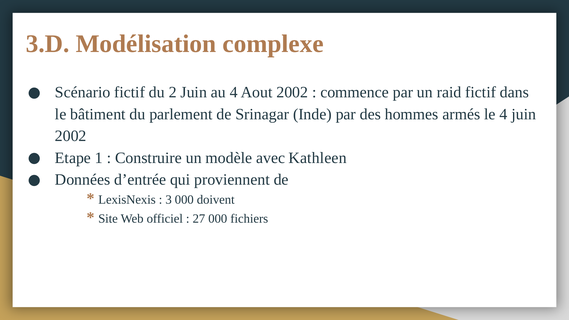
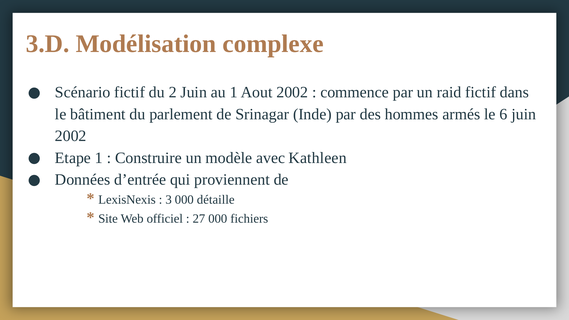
au 4: 4 -> 1 (234, 92)
le 4: 4 -> 6 (503, 114)
doivent: doivent -> détaille (216, 200)
